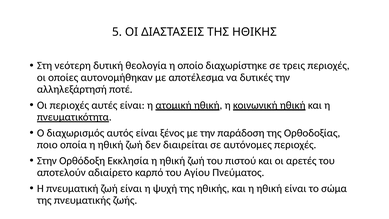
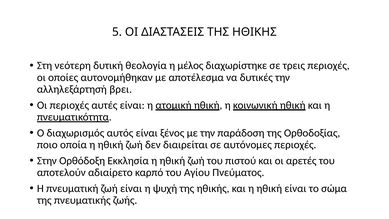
οποίο: οποίο -> μέλος (190, 66)
ποτέ: ποτέ -> βρει (121, 89)
